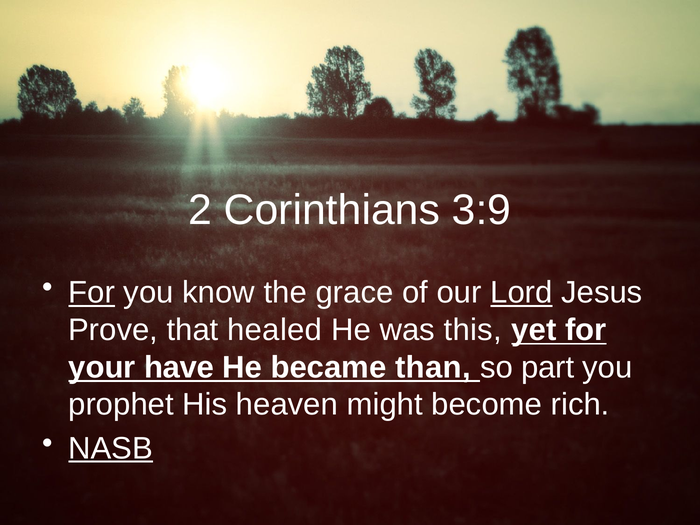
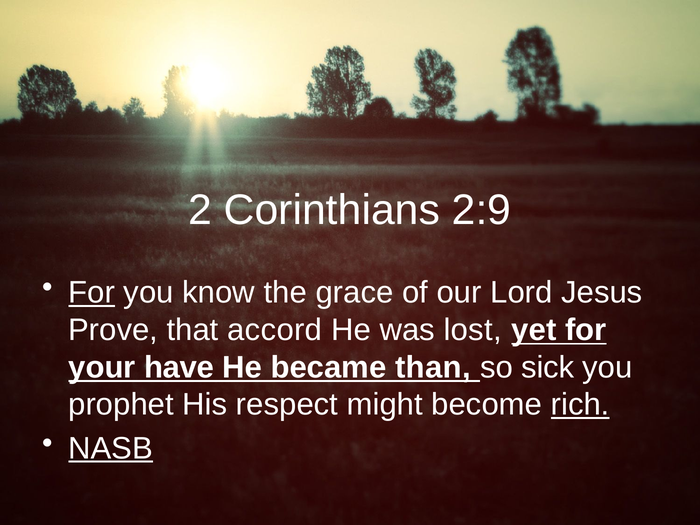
3:9: 3:9 -> 2:9 (482, 210)
Lord underline: present -> none (521, 293)
healed: healed -> accord (275, 330)
this: this -> lost (473, 330)
part: part -> sick (548, 367)
heaven: heaven -> respect (287, 405)
rich underline: none -> present (580, 405)
